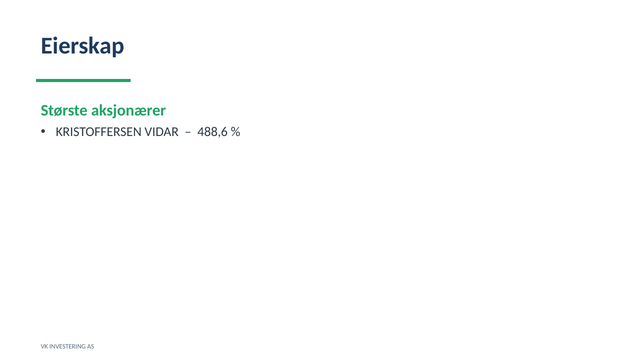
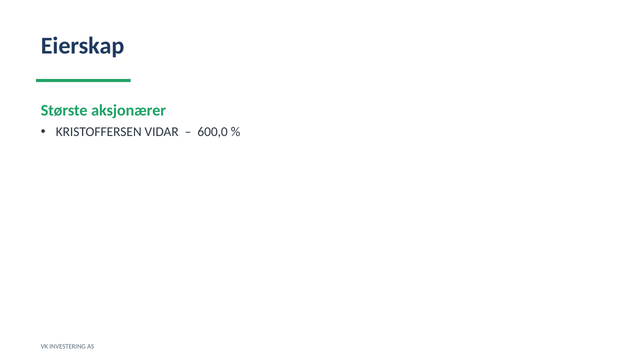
488,6: 488,6 -> 600,0 (213, 132)
